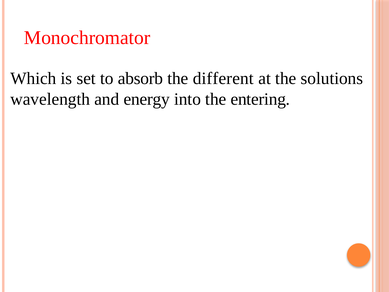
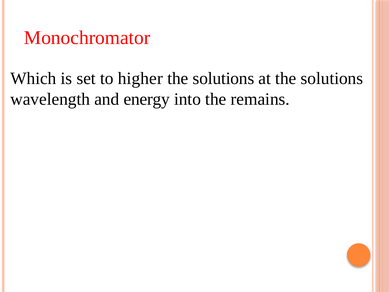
absorb: absorb -> higher (140, 78)
different: different -> solutions (223, 78)
entering: entering -> remains (260, 99)
